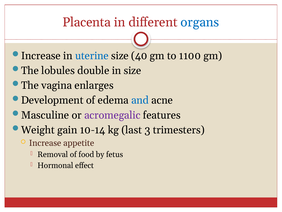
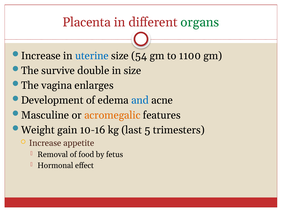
organs colour: blue -> green (200, 22)
40: 40 -> 54 (139, 56)
lobules: lobules -> survive (58, 70)
acromegalic colour: purple -> orange (112, 115)
10-14: 10-14 -> 10-16 (93, 130)
3: 3 -> 5 (147, 130)
